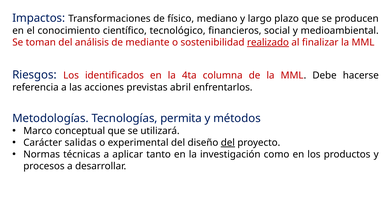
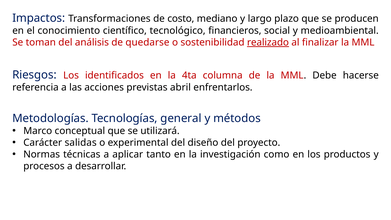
físico: físico -> costo (181, 19)
mediante: mediante -> quedarse (147, 42)
permita: permita -> general (181, 118)
del underline: present -> none (228, 143)
